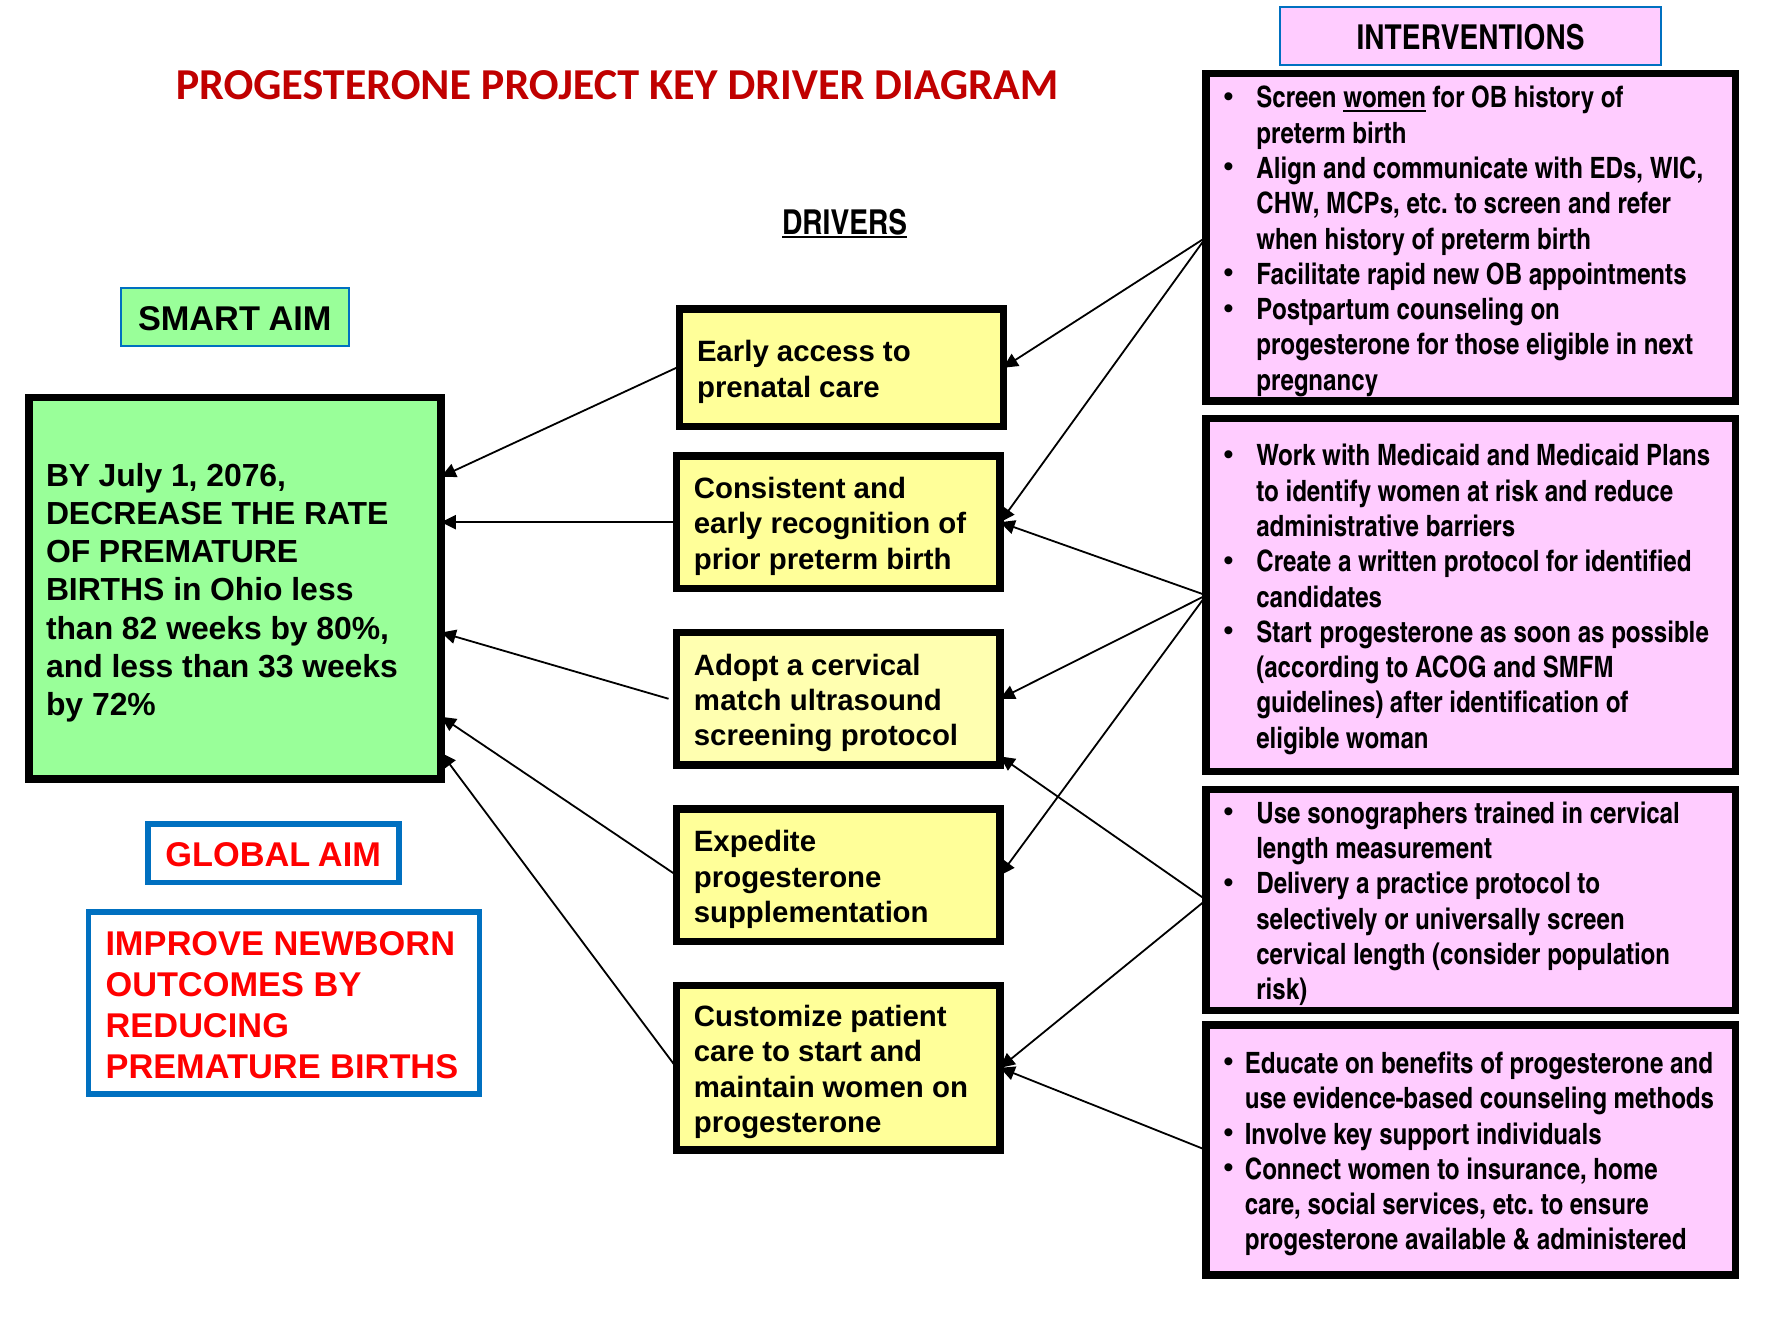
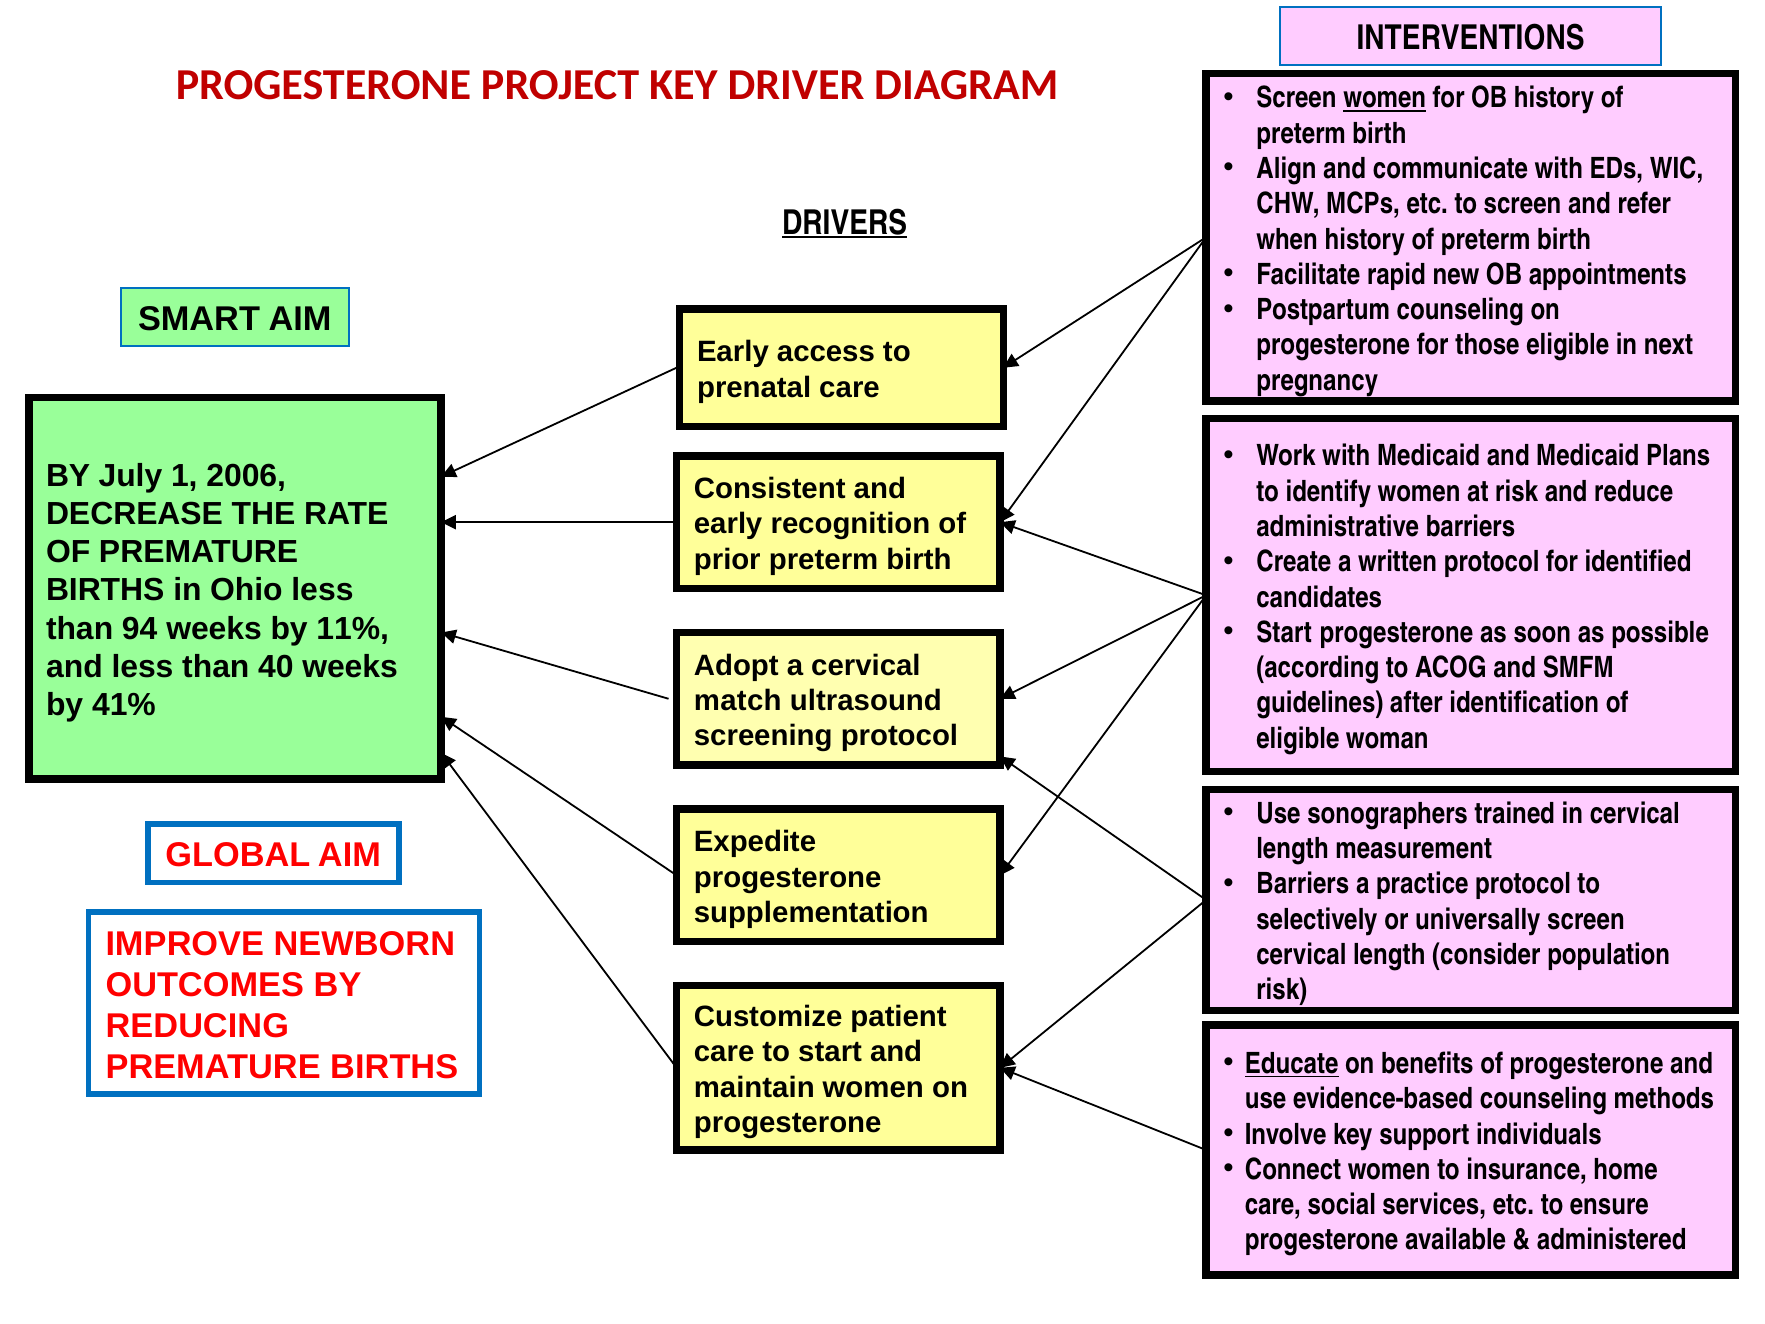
2076: 2076 -> 2006 (246, 475)
82: 82 -> 94 (140, 629)
80%: 80% -> 11% (353, 629)
33: 33 -> 40 (276, 667)
72%: 72% -> 41% (124, 705)
Delivery: Delivery -> Barriers (1303, 884)
Educate underline: none -> present (1292, 1064)
